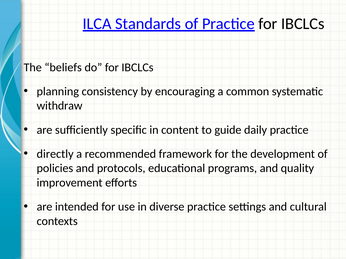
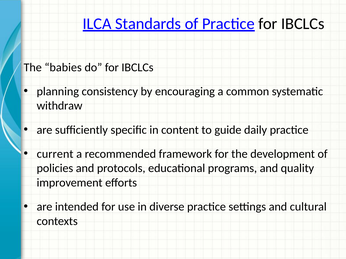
beliefs: beliefs -> babies (63, 67)
directly: directly -> current (55, 154)
